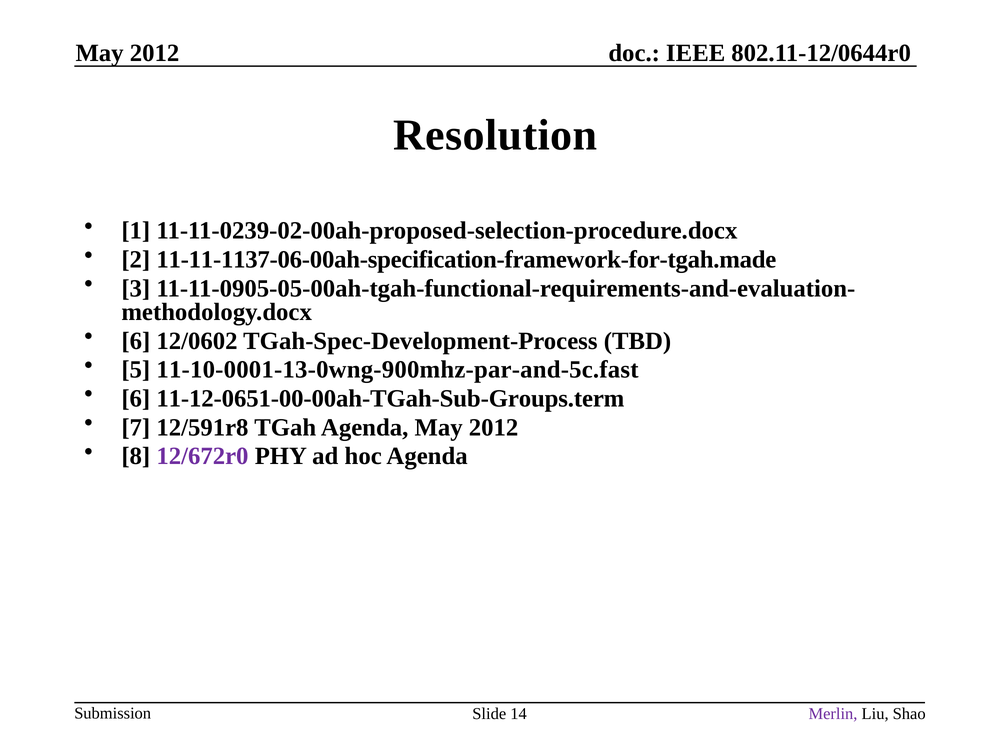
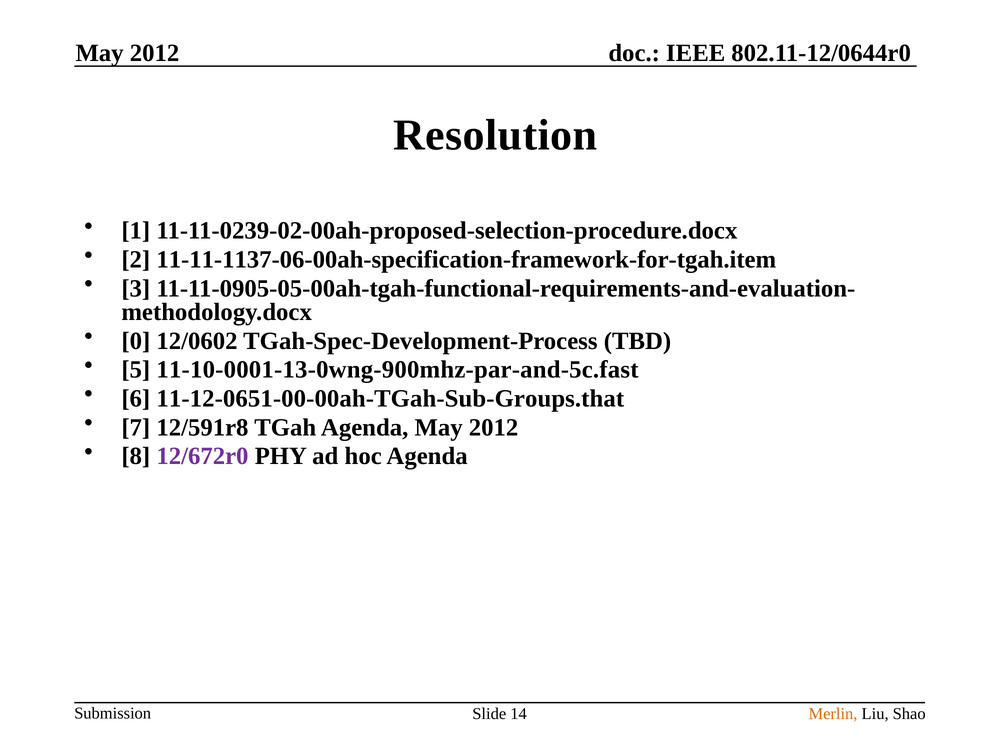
11-11-1137-06-00ah-specification-framework-for-tgah.made: 11-11-1137-06-00ah-specification-framework-for-tgah.made -> 11-11-1137-06-00ah-specification-framework-for-tgah.item (466, 259)
6: 6 -> 0 (136, 341)
11-12-0651-00-00ah-TGah-Sub-Groups.term: 11-12-0651-00-00ah-TGah-Sub-Groups.term -> 11-12-0651-00-00ah-TGah-Sub-Groups.that (390, 398)
Merlin colour: purple -> orange (833, 713)
